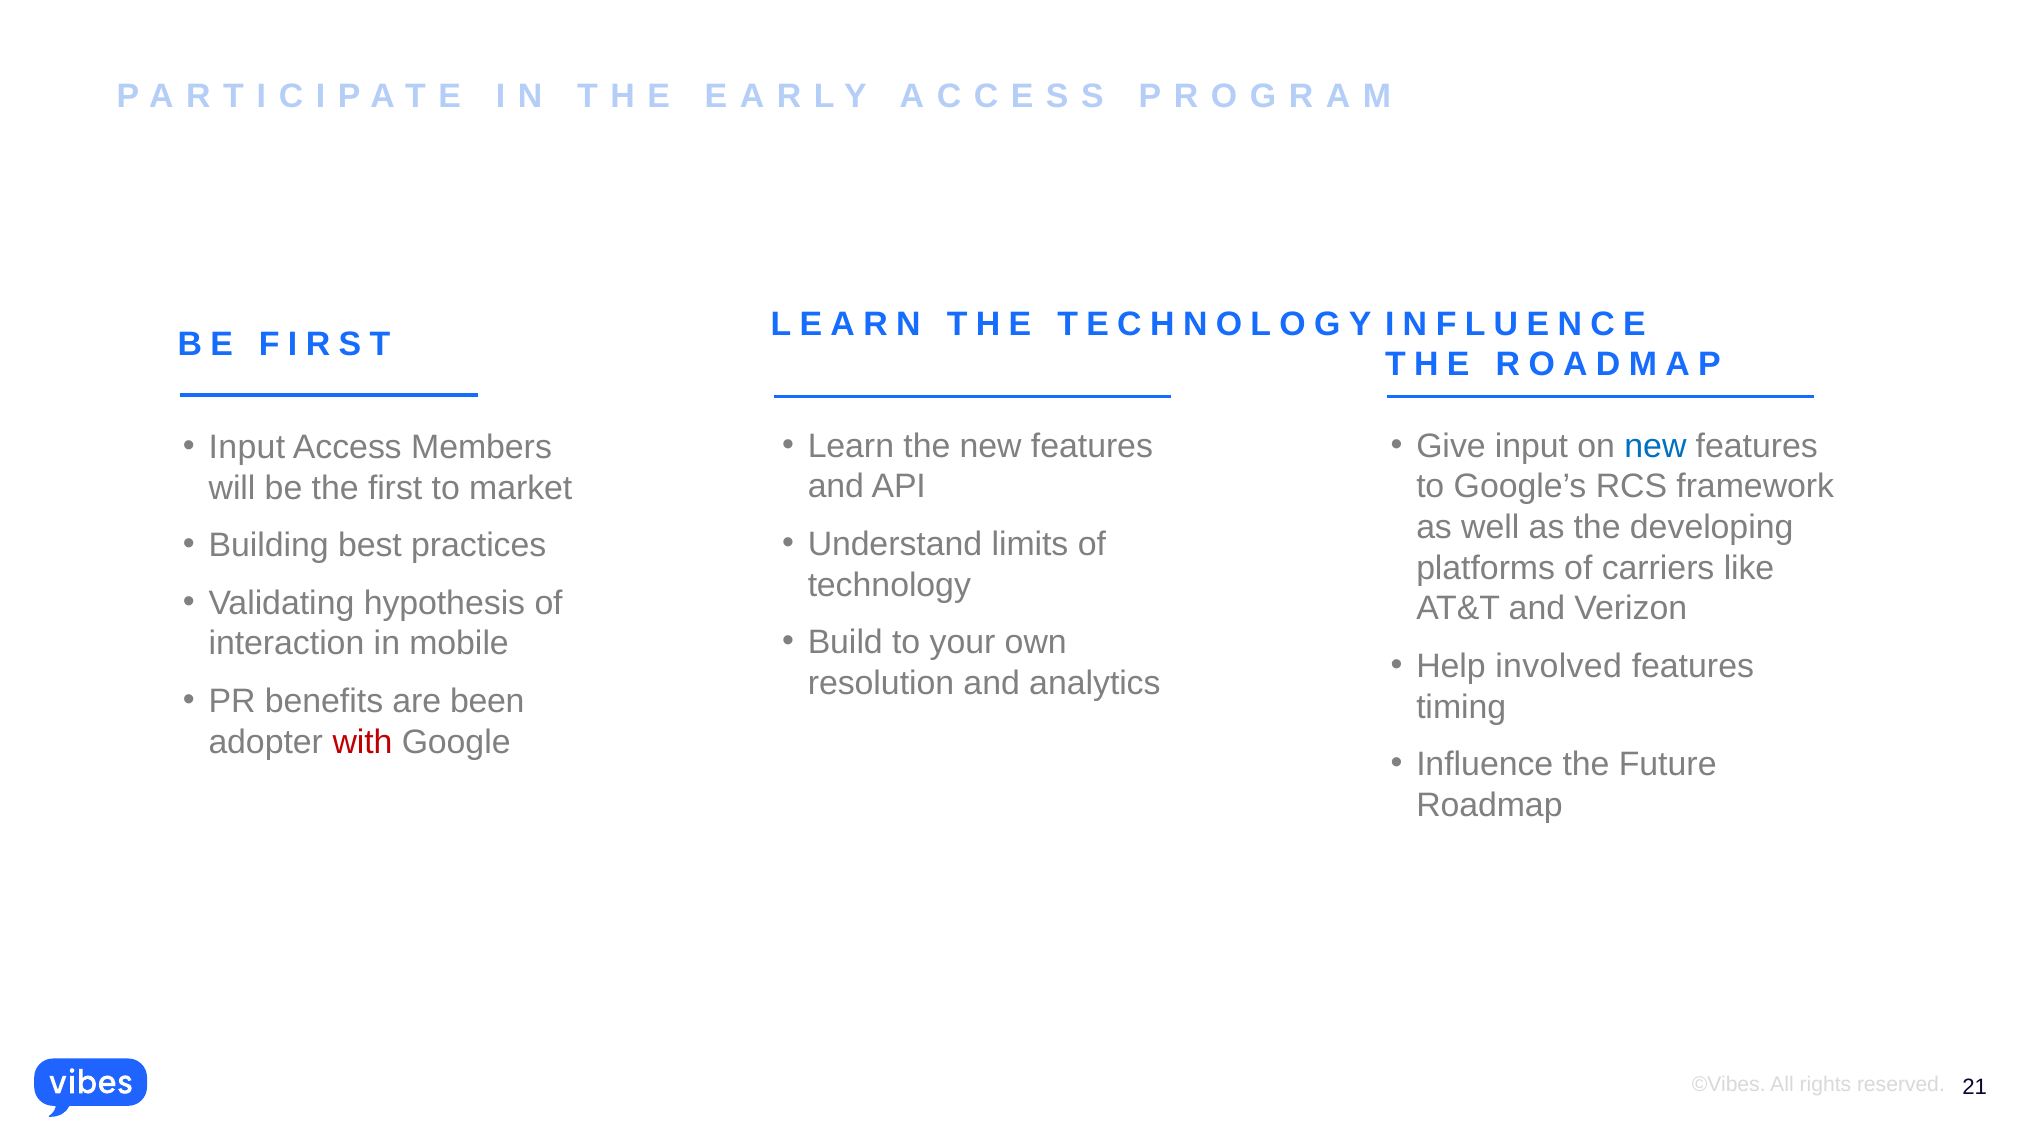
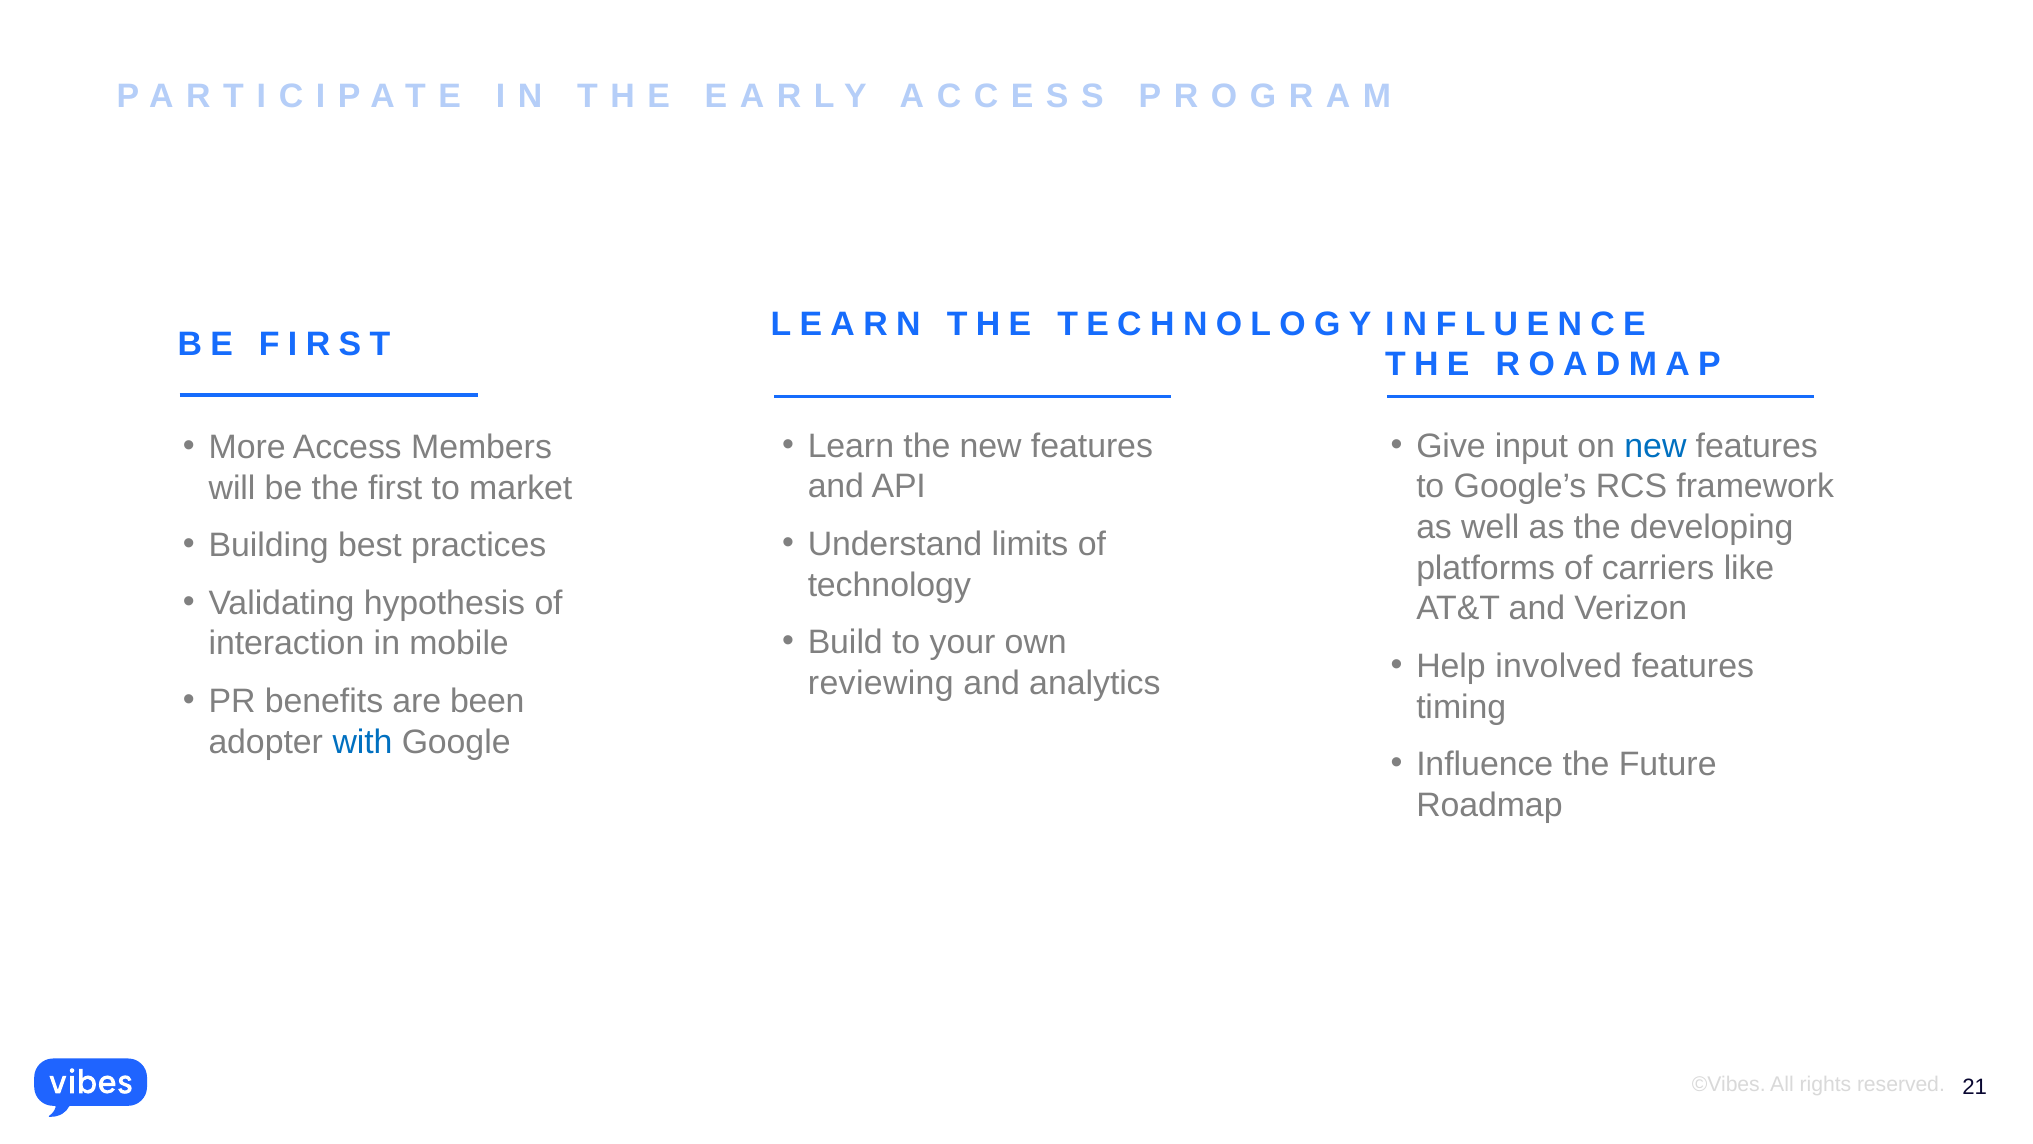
Input: Input -> More (247, 447)
resolution: resolution -> reviewing (881, 683)
with colour: red -> blue (362, 742)
